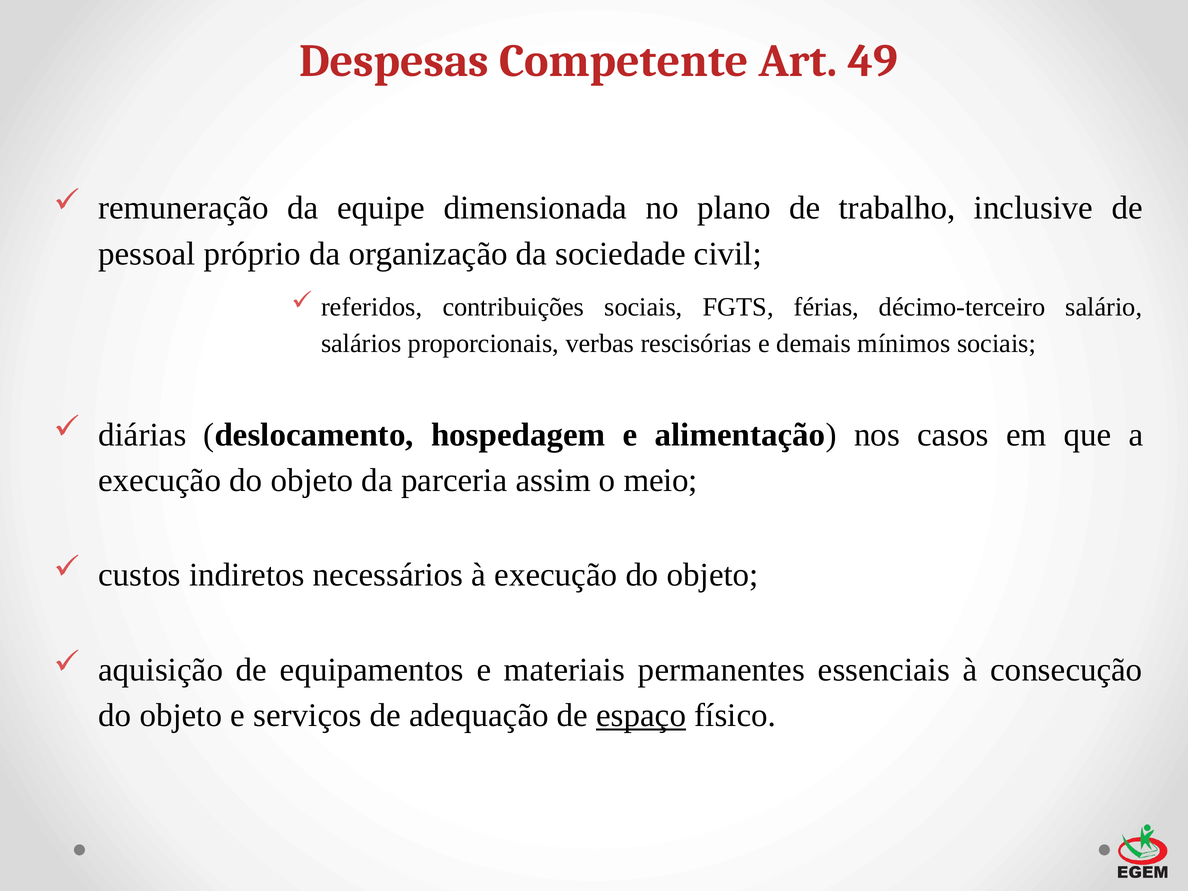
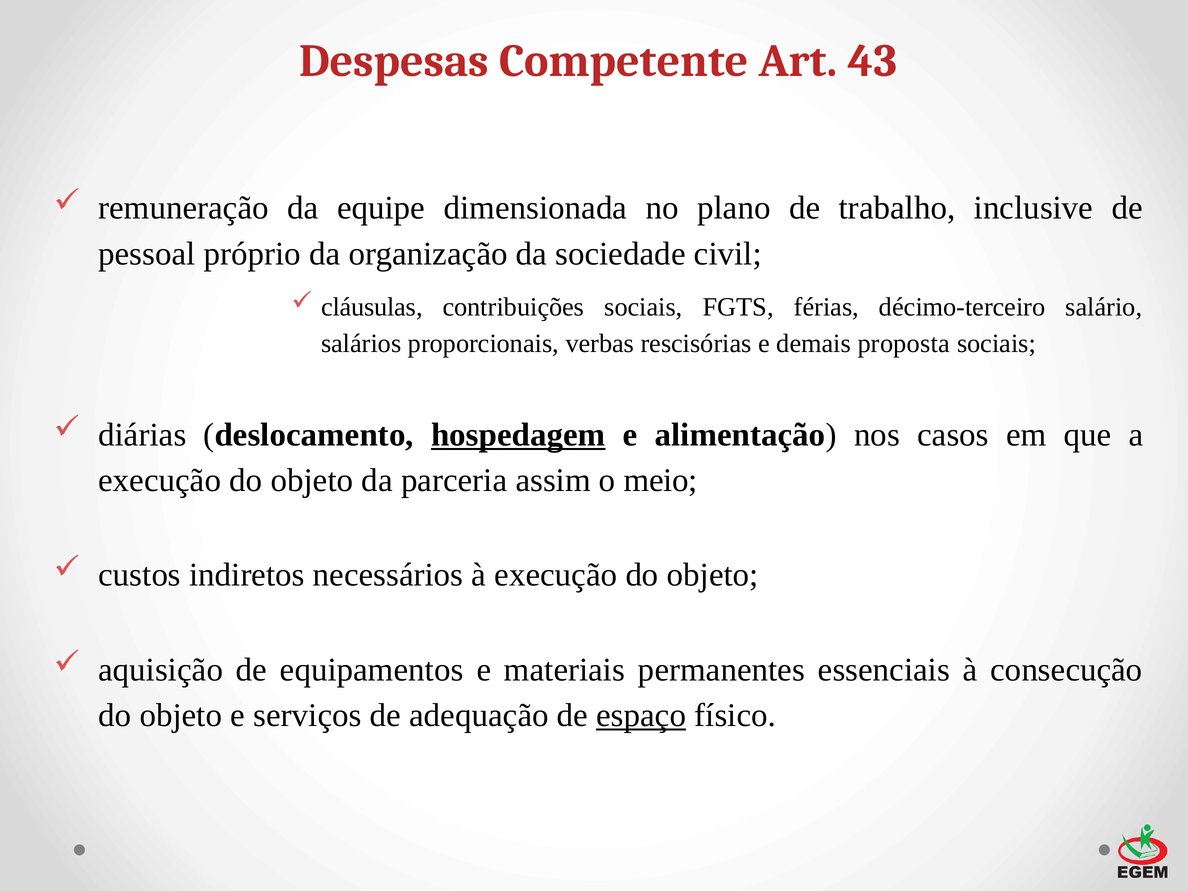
49: 49 -> 43 (873, 61)
referidos: referidos -> cláusulas (372, 307)
mínimos: mínimos -> proposta (904, 343)
hospedagem underline: none -> present (518, 435)
